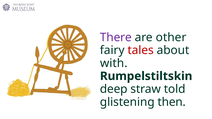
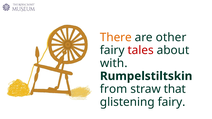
There colour: purple -> orange (116, 37)
deep: deep -> from (114, 89)
told: told -> that (175, 89)
glistening then: then -> fairy (172, 102)
